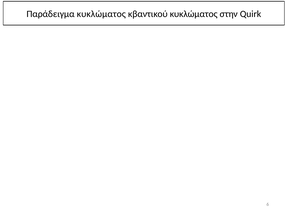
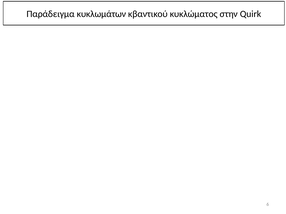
Παράδειγμα κυκλώματος: κυκλώματος -> κυκλωμάτων (101, 14)
